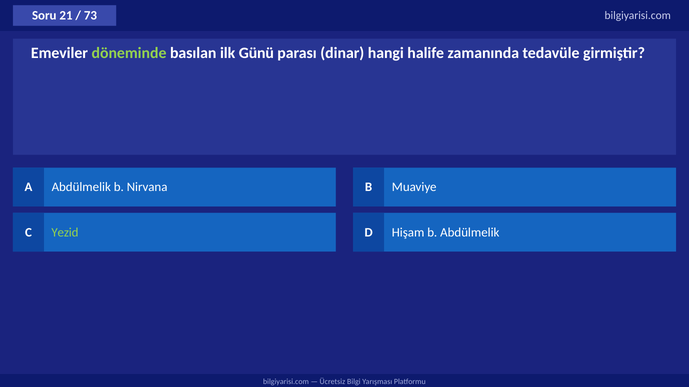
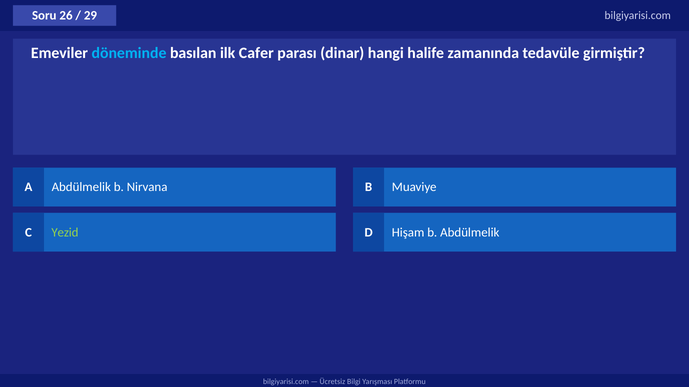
21: 21 -> 26 (66, 16)
73: 73 -> 29 (90, 16)
döneminde colour: light green -> light blue (129, 53)
Günü: Günü -> Cafer (256, 53)
